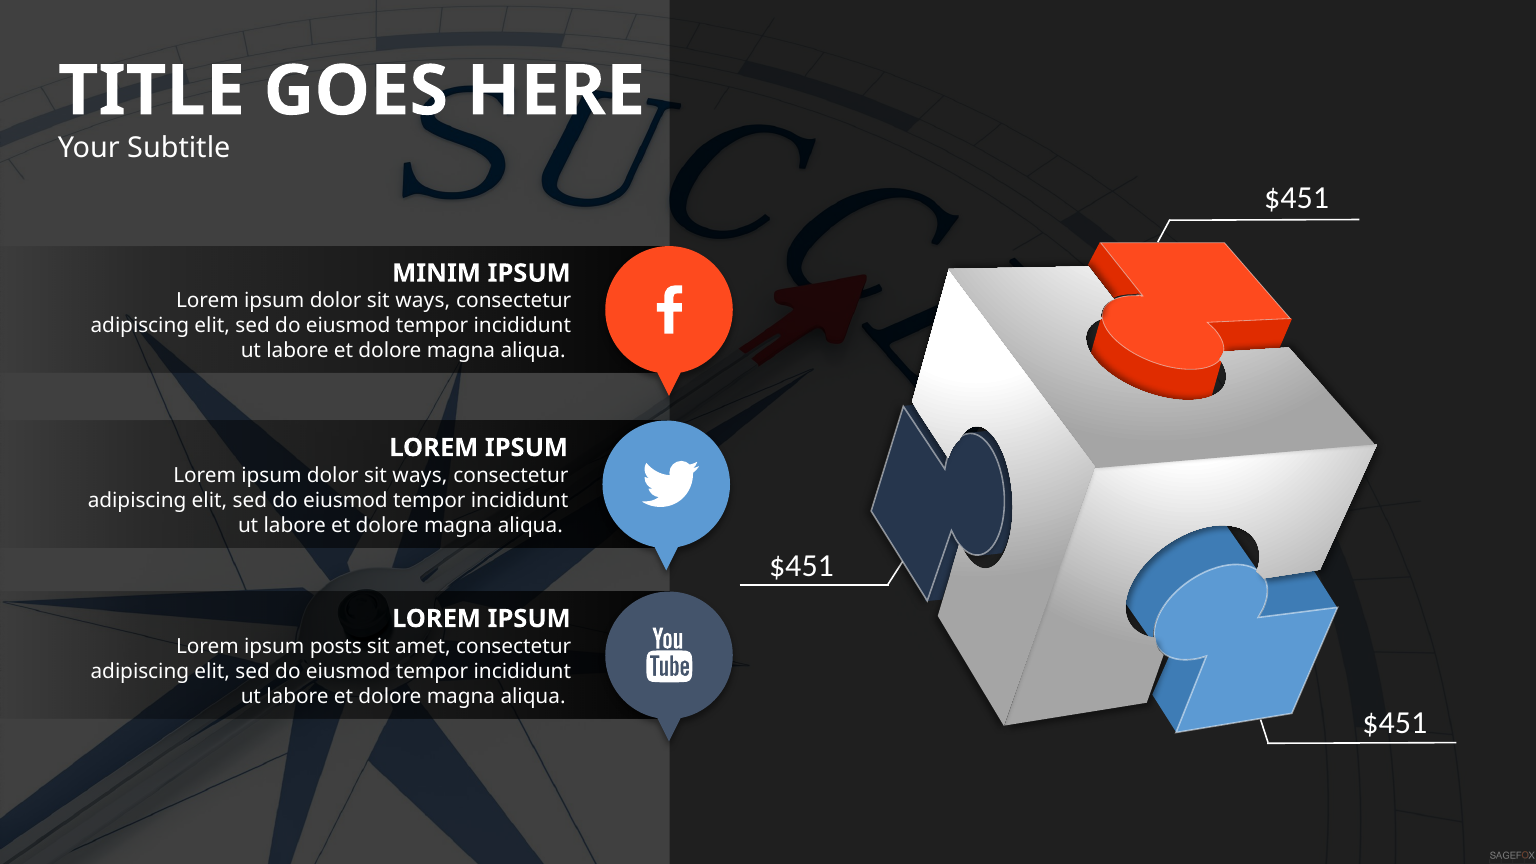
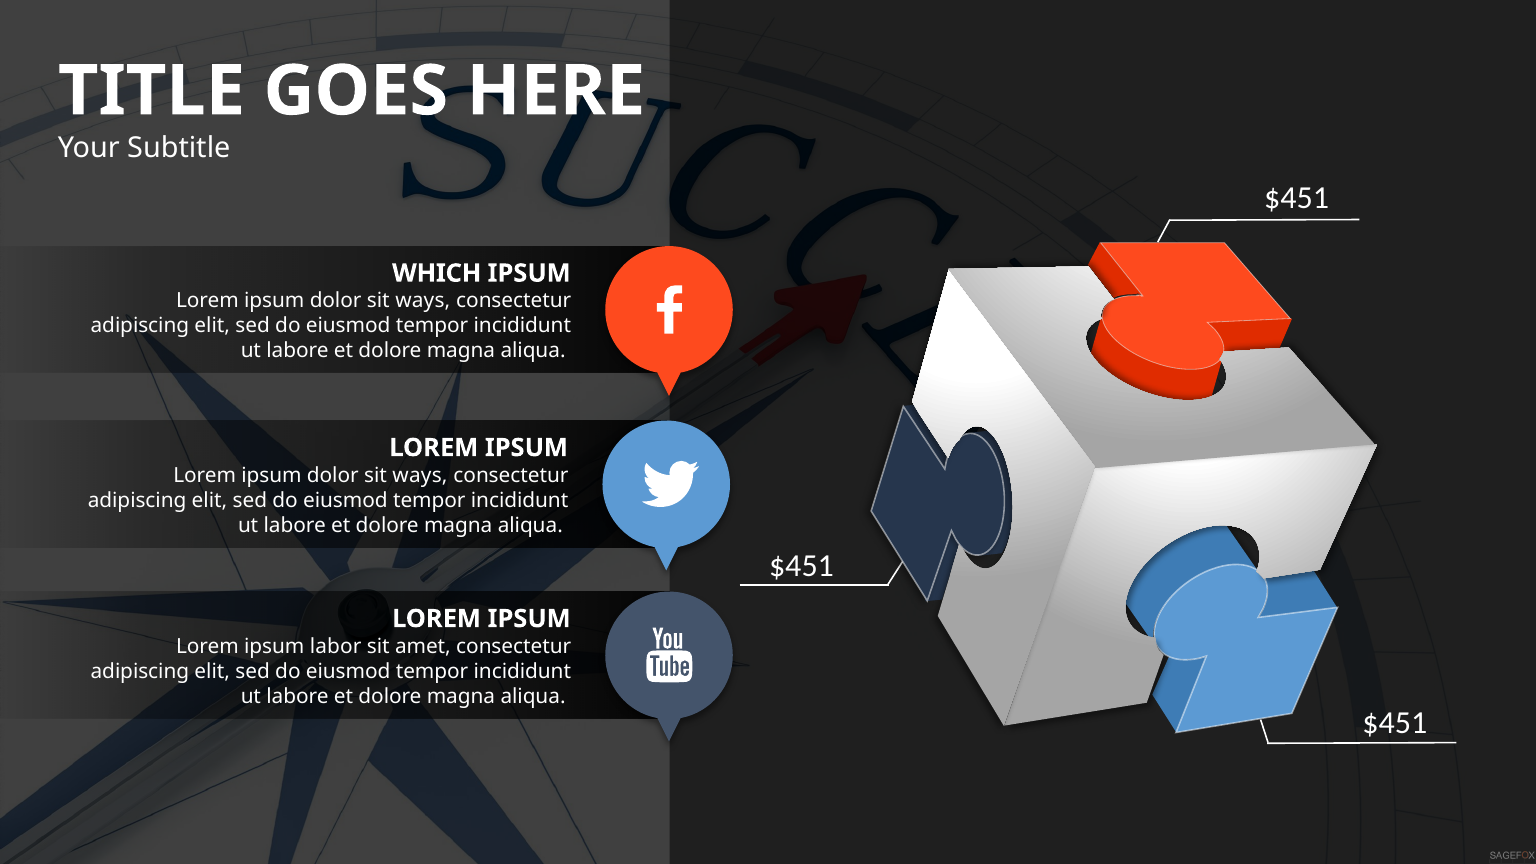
MINIM: MINIM -> WHICH (437, 273)
posts: posts -> labor (336, 646)
